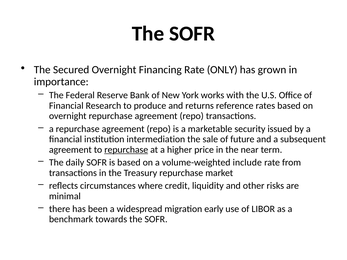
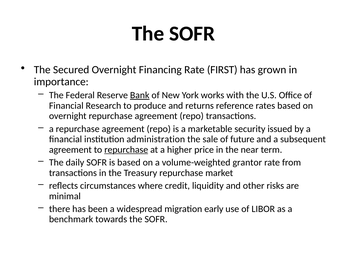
ONLY: ONLY -> FIRST (222, 70)
Bank underline: none -> present (140, 95)
intermediation: intermediation -> administration (156, 139)
include: include -> grantor (247, 163)
